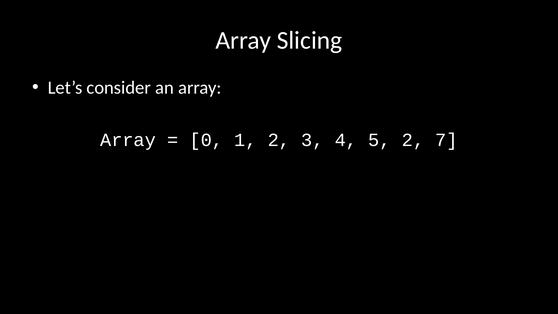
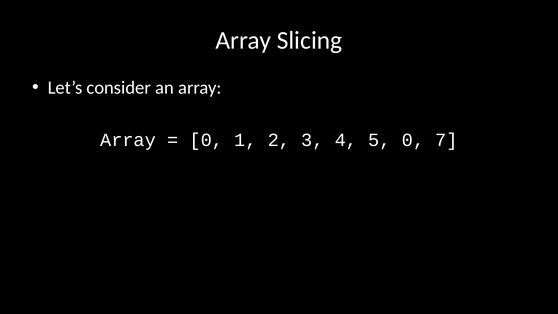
5 2: 2 -> 0 (413, 140)
